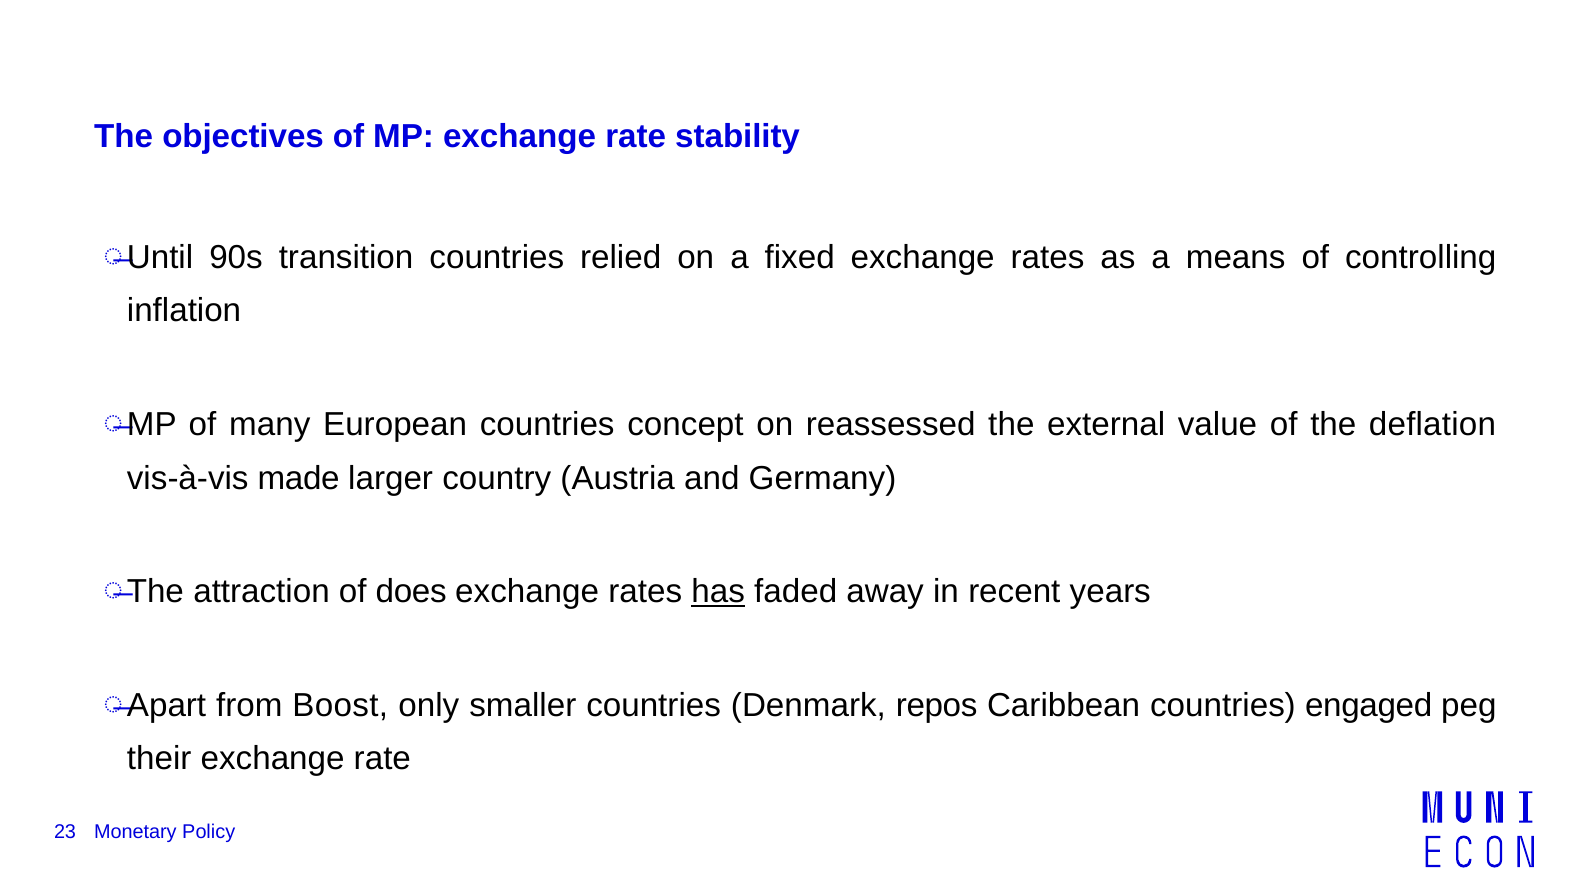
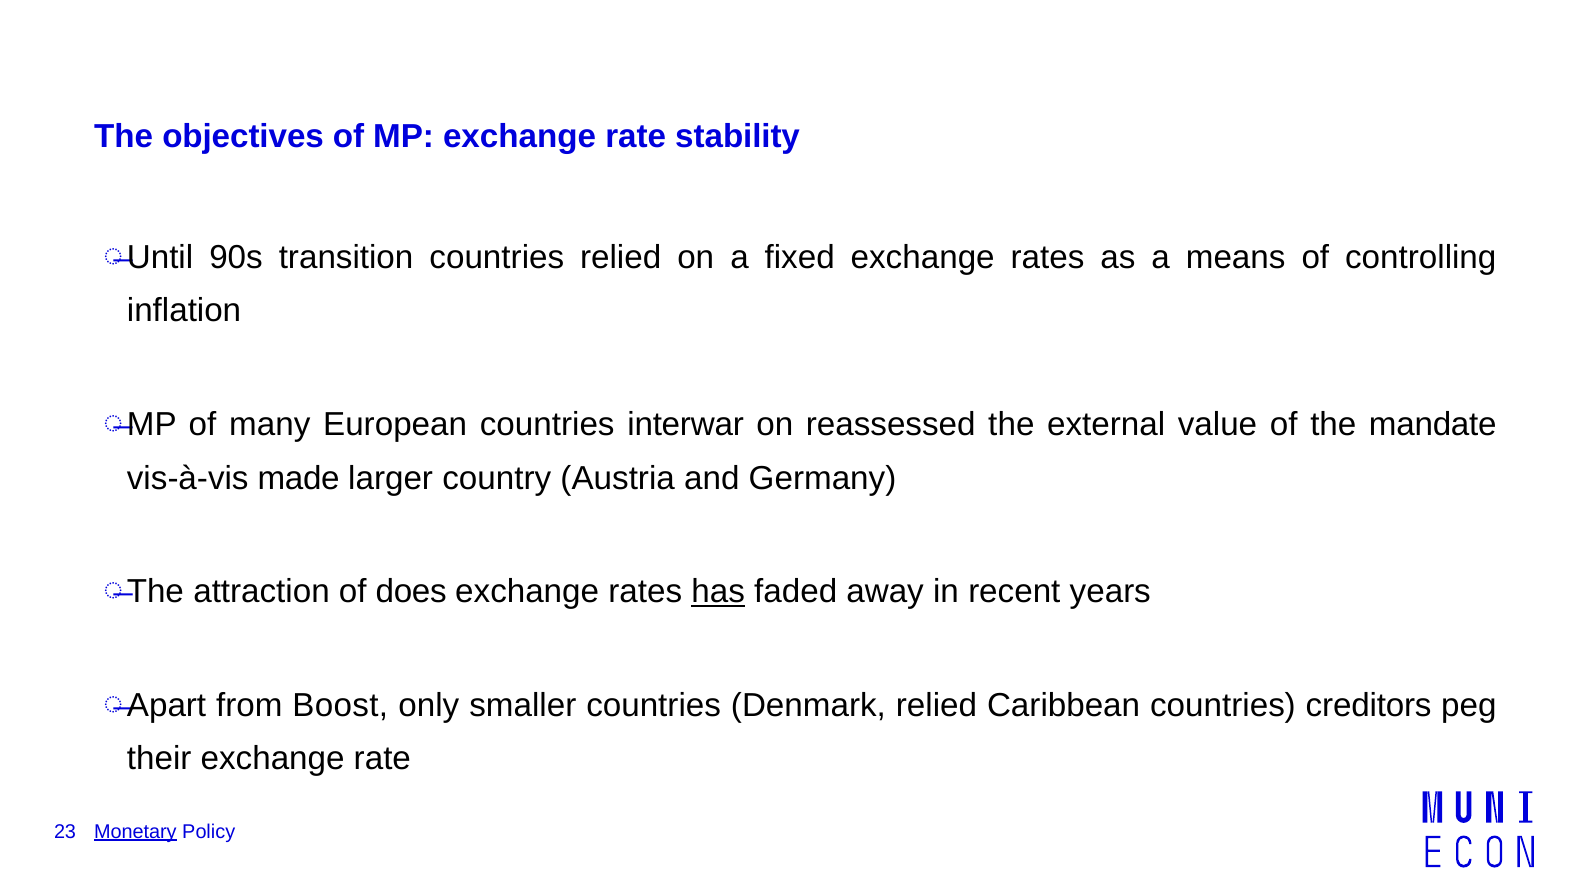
concept: concept -> interwar (686, 424)
deﬂation: deﬂation -> mandate (1433, 424)
Denmark repos: repos -> relied (936, 705)
engaged: engaged -> creditors (1369, 705)
Monetary underline: none -> present (135, 831)
